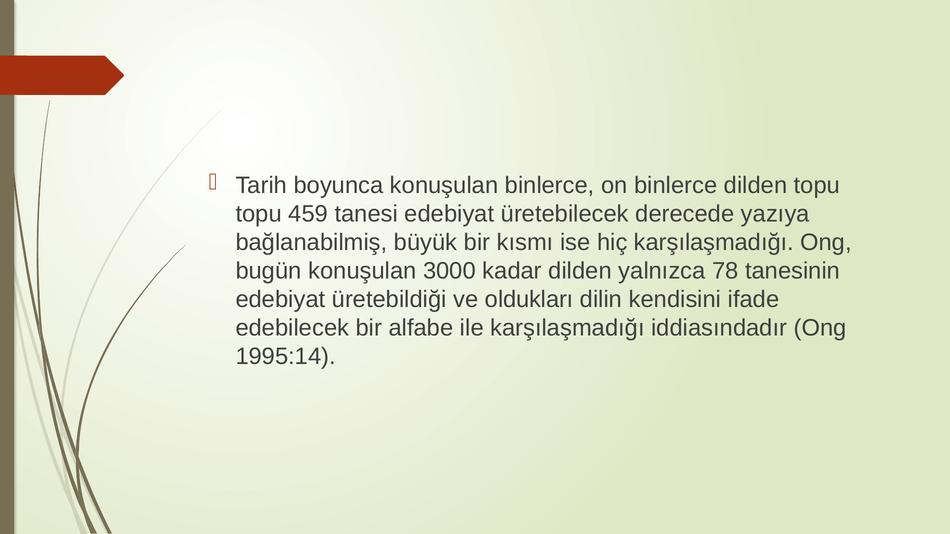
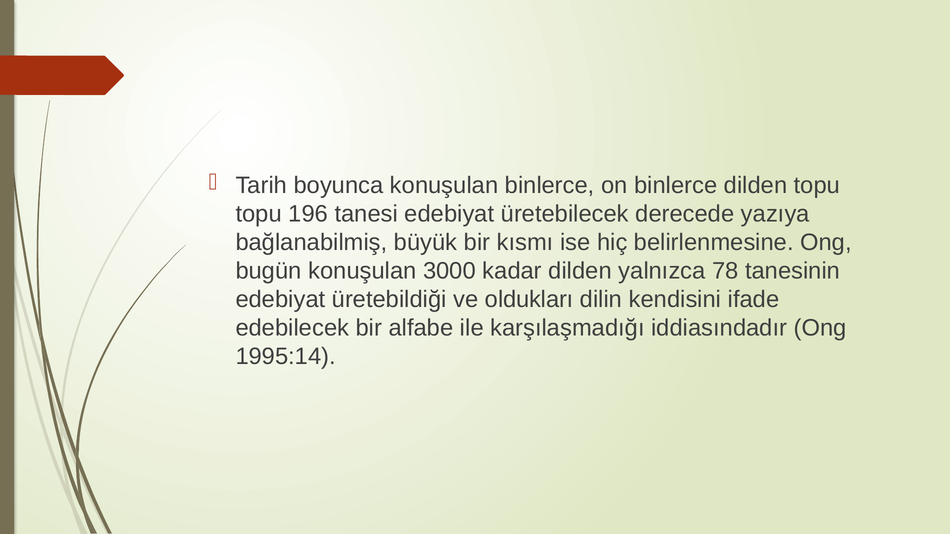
459: 459 -> 196 (308, 214)
hiç karşılaşmadığı: karşılaşmadığı -> belirlenmesine (714, 243)
